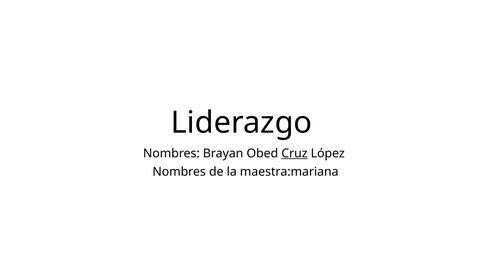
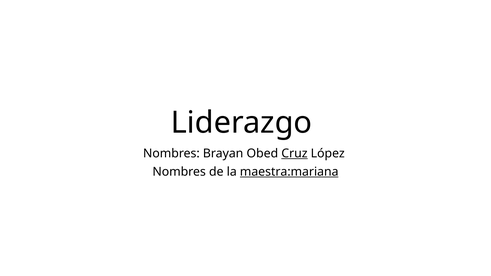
maestra:mariana underline: none -> present (289, 172)
